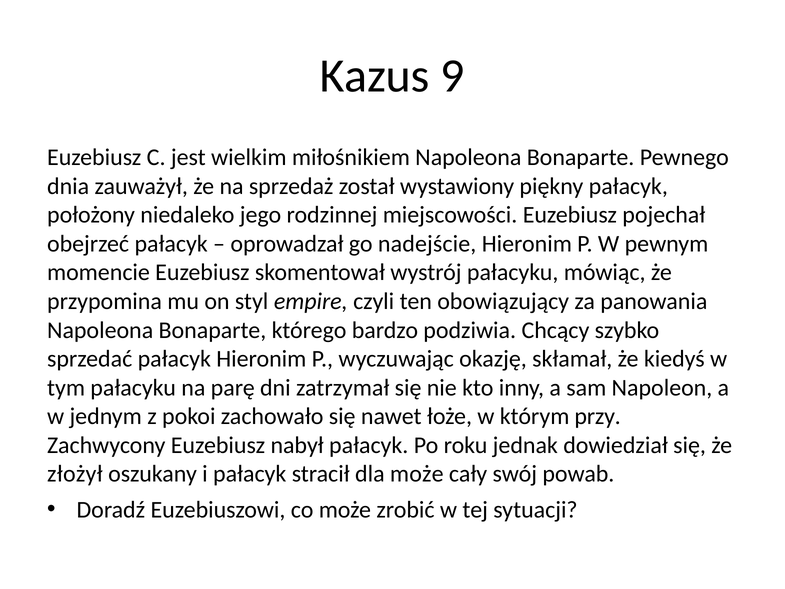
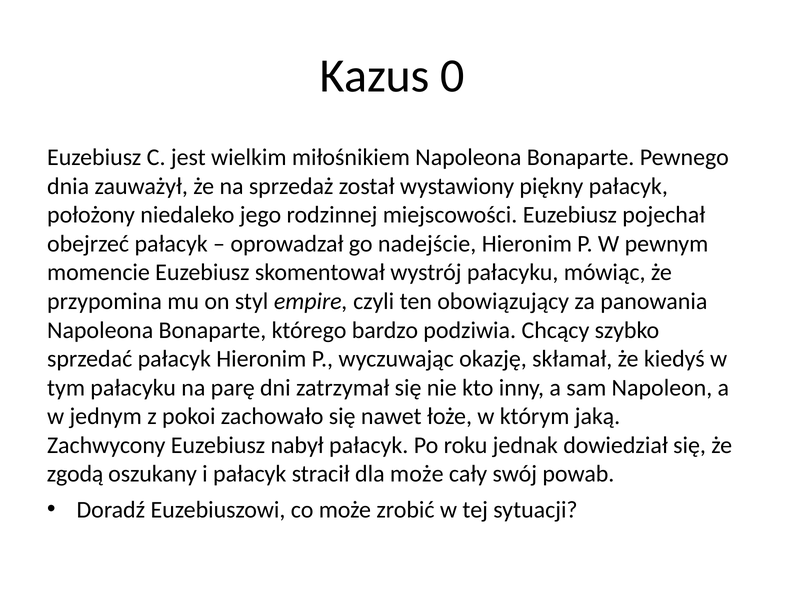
9: 9 -> 0 (453, 76)
przy: przy -> jaką (598, 416)
złożył: złożył -> zgodą (75, 474)
